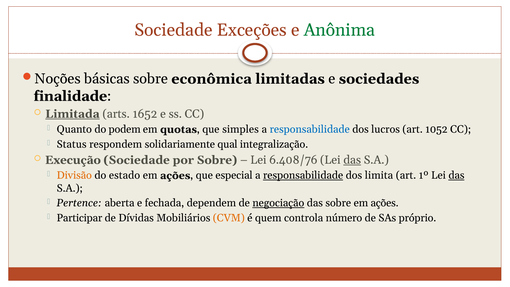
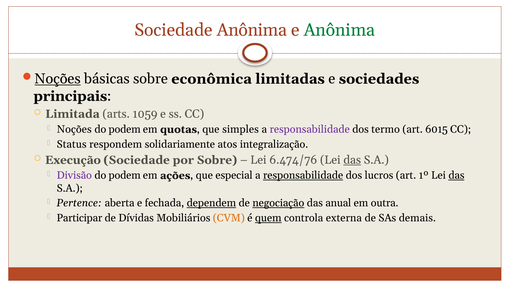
Sociedade Exceções: Exceções -> Anônima (252, 30)
Noções underline: none -> present (58, 79)
finalidade: finalidade -> principais (70, 96)
Limitada underline: present -> none (72, 114)
1652: 1652 -> 1059 (145, 114)
Quanto: Quanto -> Noções (74, 129)
responsabilidade colour: blue -> purple (310, 129)
lucros: lucros -> termo (386, 129)
1052: 1052 -> 6015 (436, 129)
qual: qual -> atos (227, 144)
6.408/76: 6.408/76 -> 6.474/76 (293, 160)
Divisão colour: orange -> purple (74, 175)
estado: estado -> podem (125, 175)
limita: limita -> lucros (379, 175)
dependem underline: none -> present (211, 203)
das sobre: sobre -> anual (338, 203)
ações: ações -> outra (385, 203)
quem underline: none -> present (268, 218)
número: número -> externa (344, 218)
próprio: próprio -> demais (417, 218)
